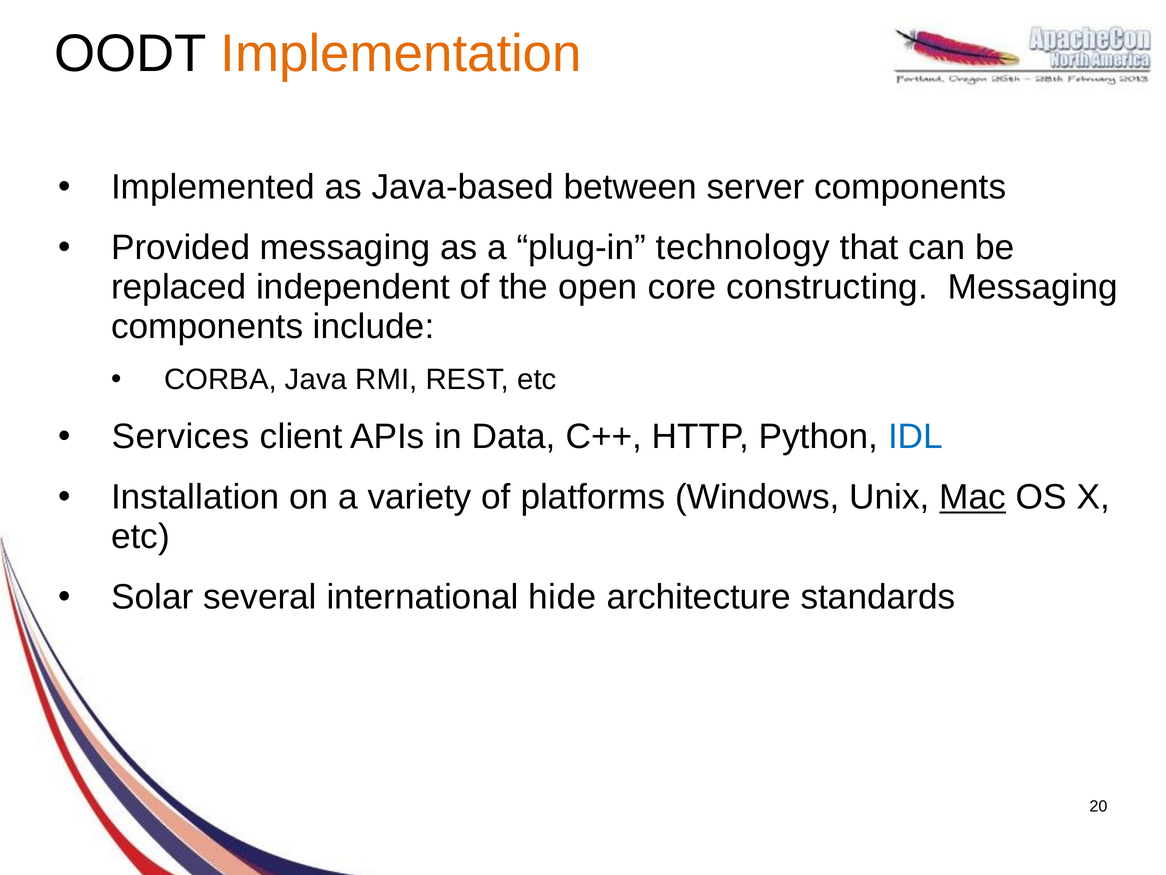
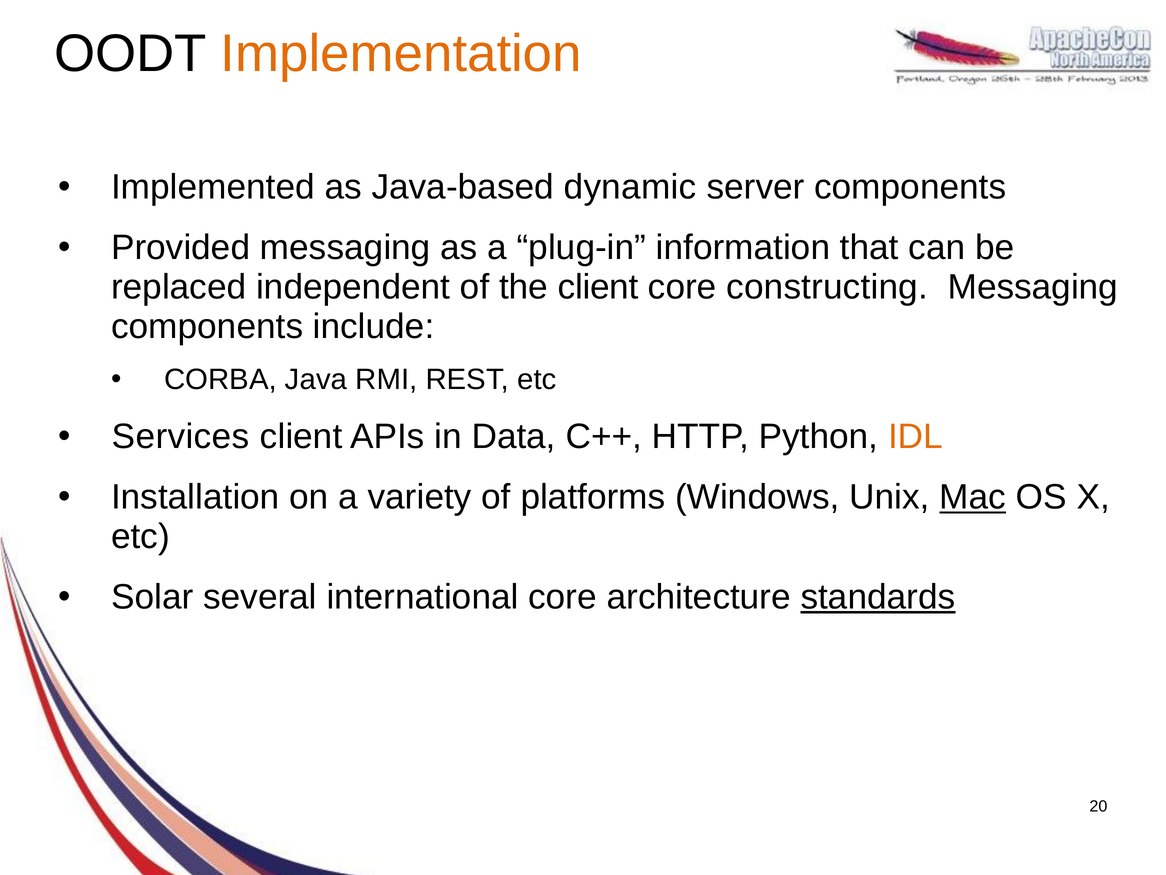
between: between -> dynamic (630, 187)
technology: technology -> information (743, 248)
the open: open -> client (598, 287)
IDL colour: blue -> orange (915, 436)
international hide: hide -> core (563, 597)
standards underline: none -> present (878, 597)
